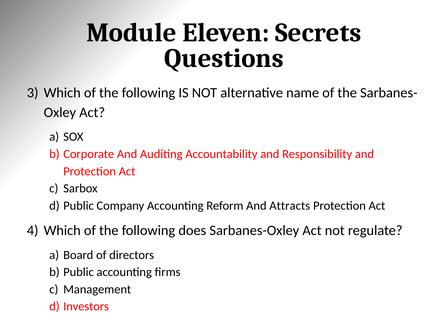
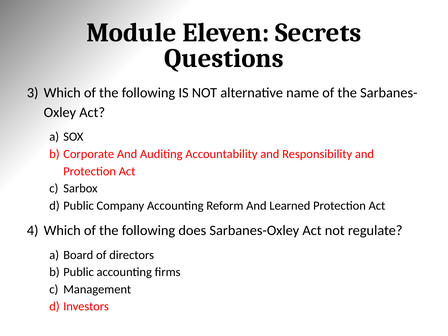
Attracts: Attracts -> Learned (290, 206)
